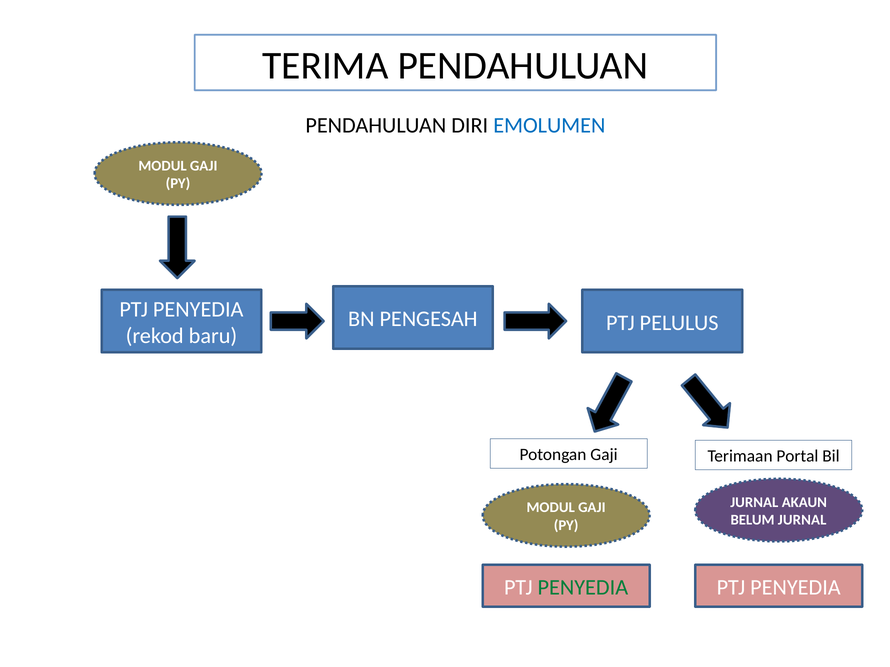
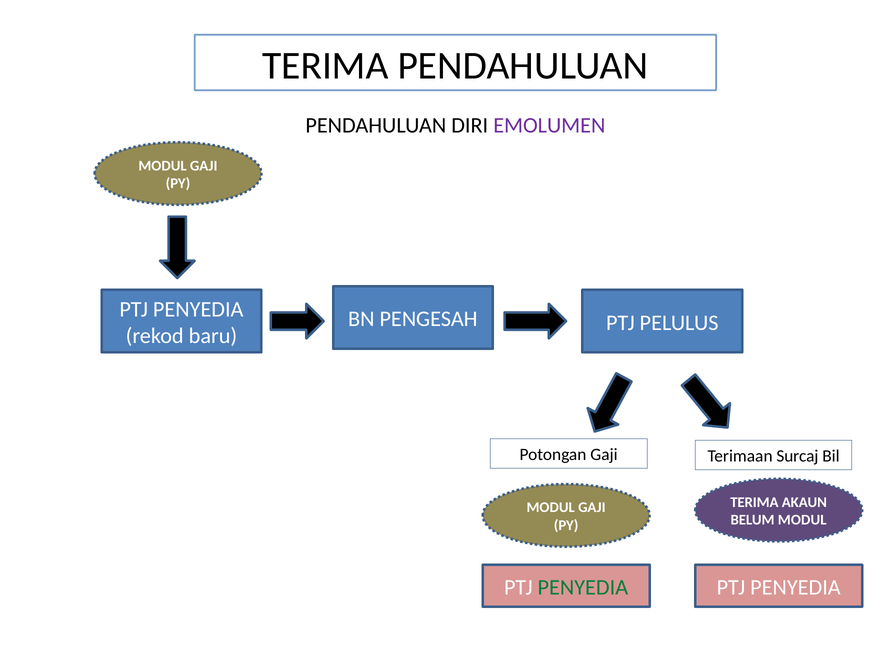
EMOLUMEN colour: blue -> purple (549, 126)
Portal: Portal -> Surcaj (797, 456)
JURNAL: JURNAL -> TERIMA (754, 503)
BELUM JURNAL: JURNAL -> MODUL (802, 520)
